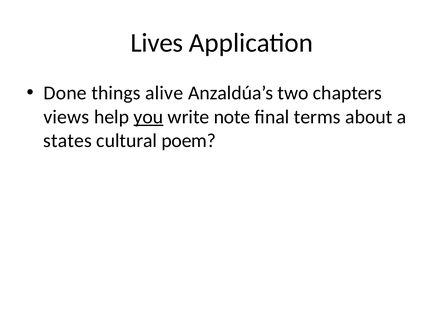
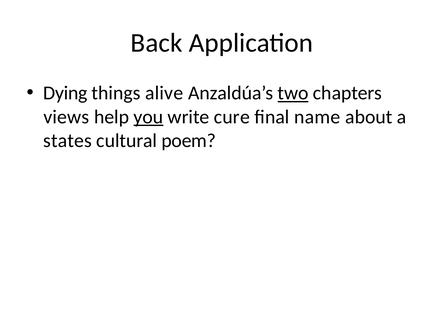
Lives: Lives -> Back (157, 43)
Done: Done -> Dying (65, 93)
two underline: none -> present (293, 93)
note: note -> cure (232, 117)
terms: terms -> name (317, 117)
